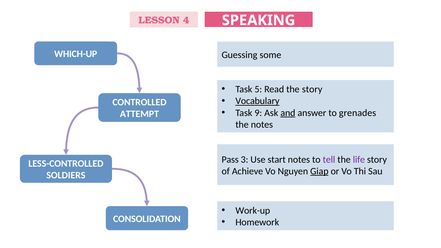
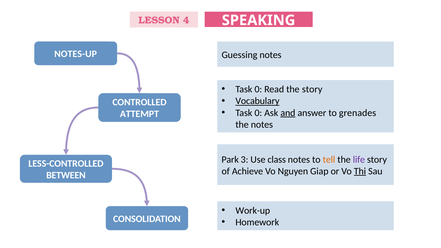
WHICH-UP: WHICH-UP -> NOTES-UP (76, 54)
Guessing some: some -> notes (271, 55)
5: 5 -> 0 (258, 89)
9: 9 -> 0 (258, 113)
Pass: Pass -> Park (230, 160)
start: start -> class (277, 160)
tell colour: purple -> orange (329, 160)
Giap underline: present -> none (319, 171)
Thi underline: none -> present (360, 171)
SOLDIERS: SOLDIERS -> BETWEEN (66, 175)
